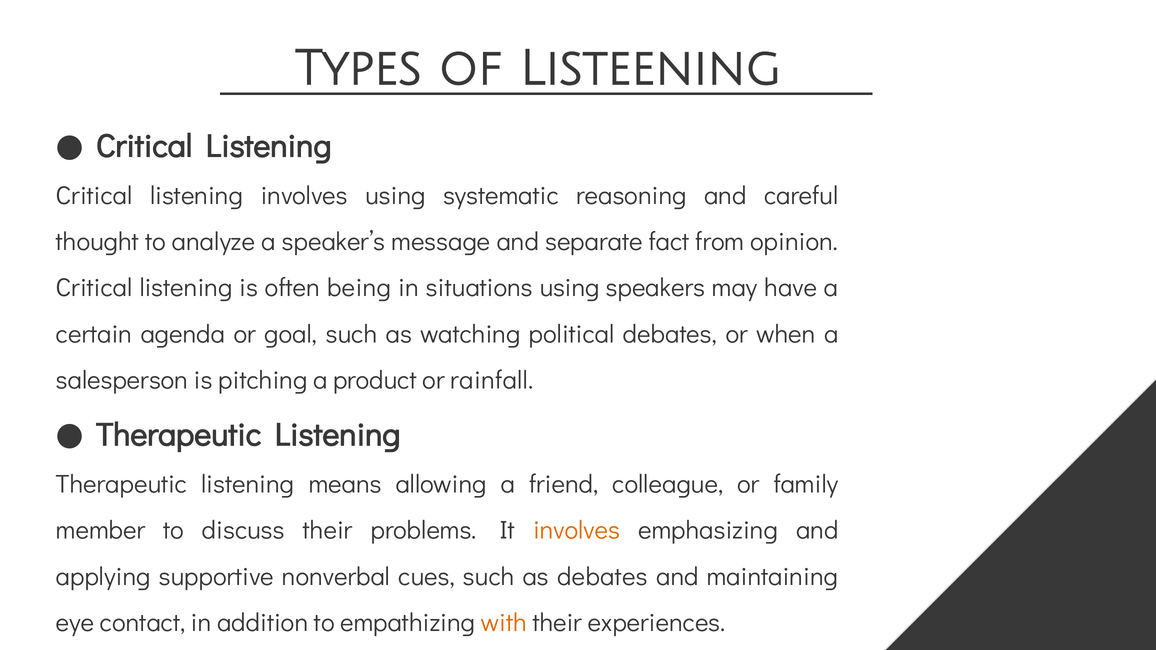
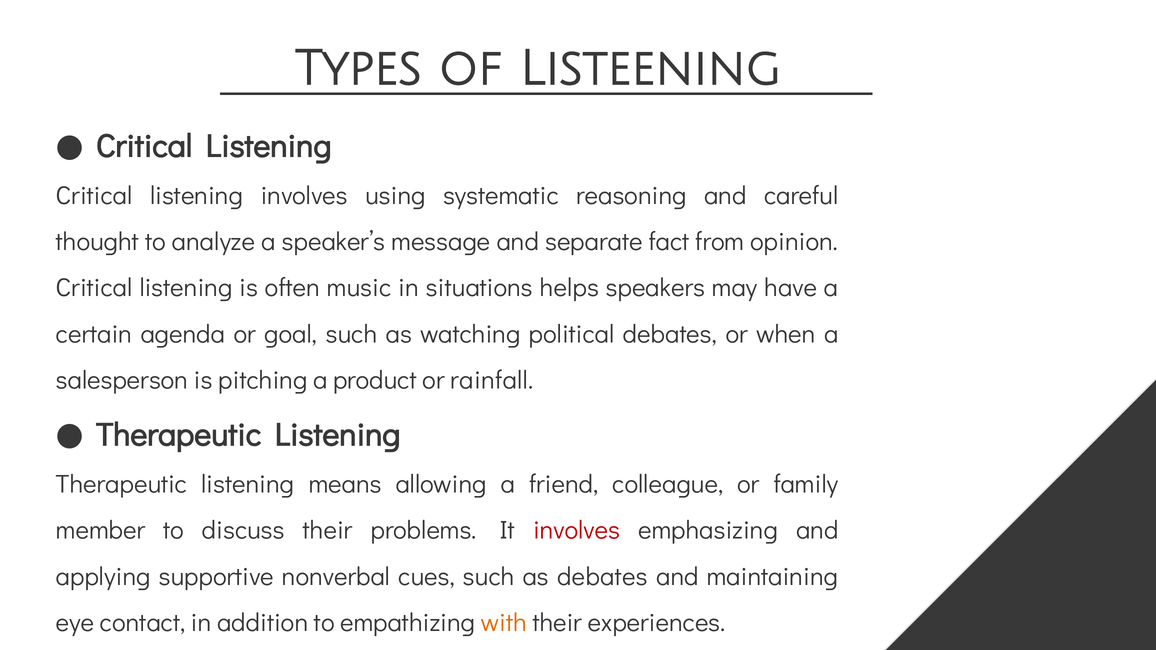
being: being -> music (359, 288)
situations using: using -> helps (569, 288)
involves colour: orange -> red (577, 531)
